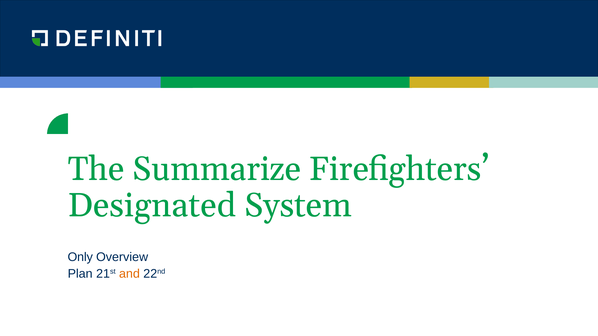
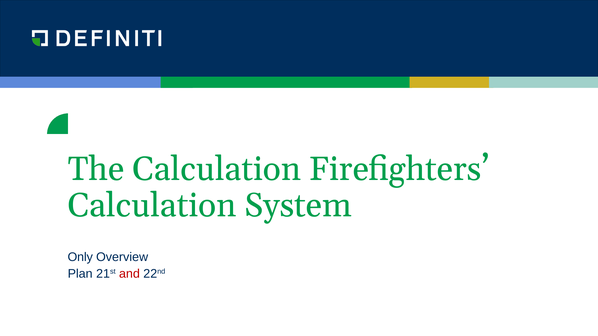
The Summarize: Summarize -> Calculation (217, 169)
Designated: Designated -> Calculation (152, 206)
and colour: orange -> red (129, 274)
